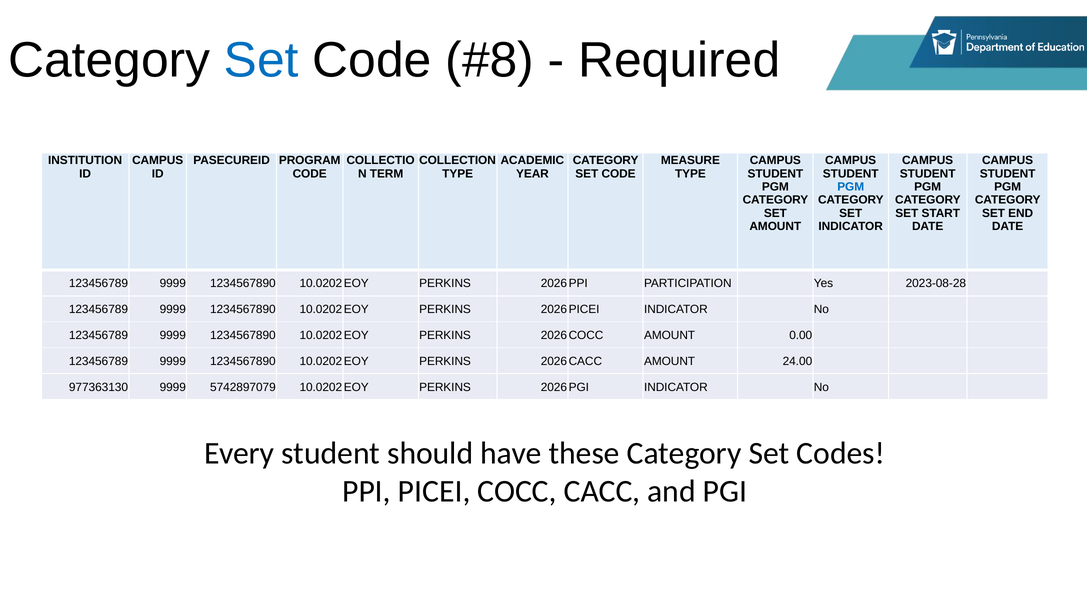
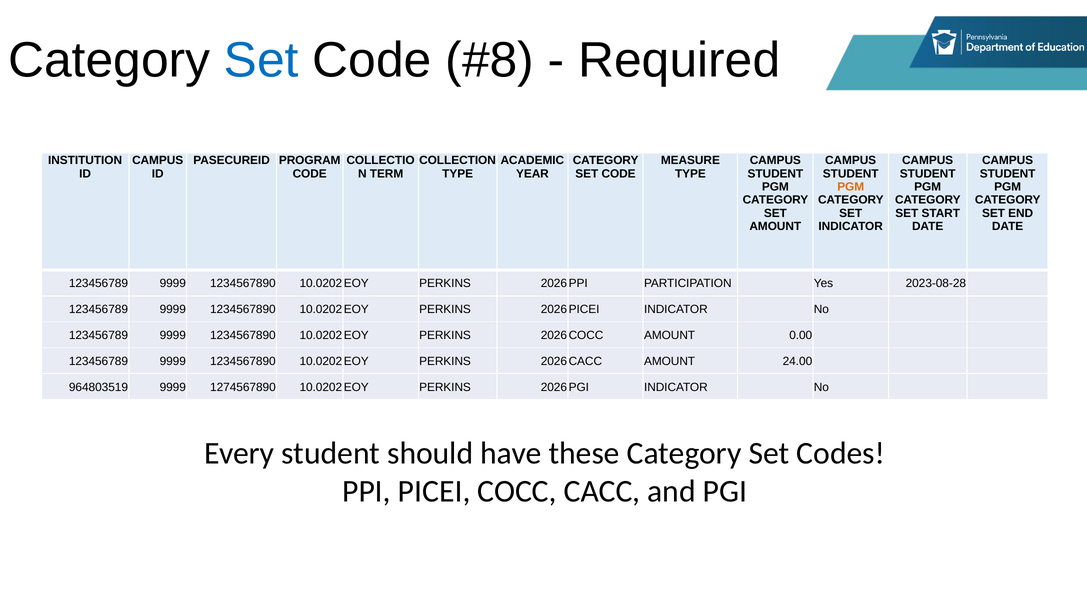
PGM colour: blue -> orange (851, 187)
977363130: 977363130 -> 964803519 (98, 388)
5742897079: 5742897079 -> 1274567890 (243, 388)
